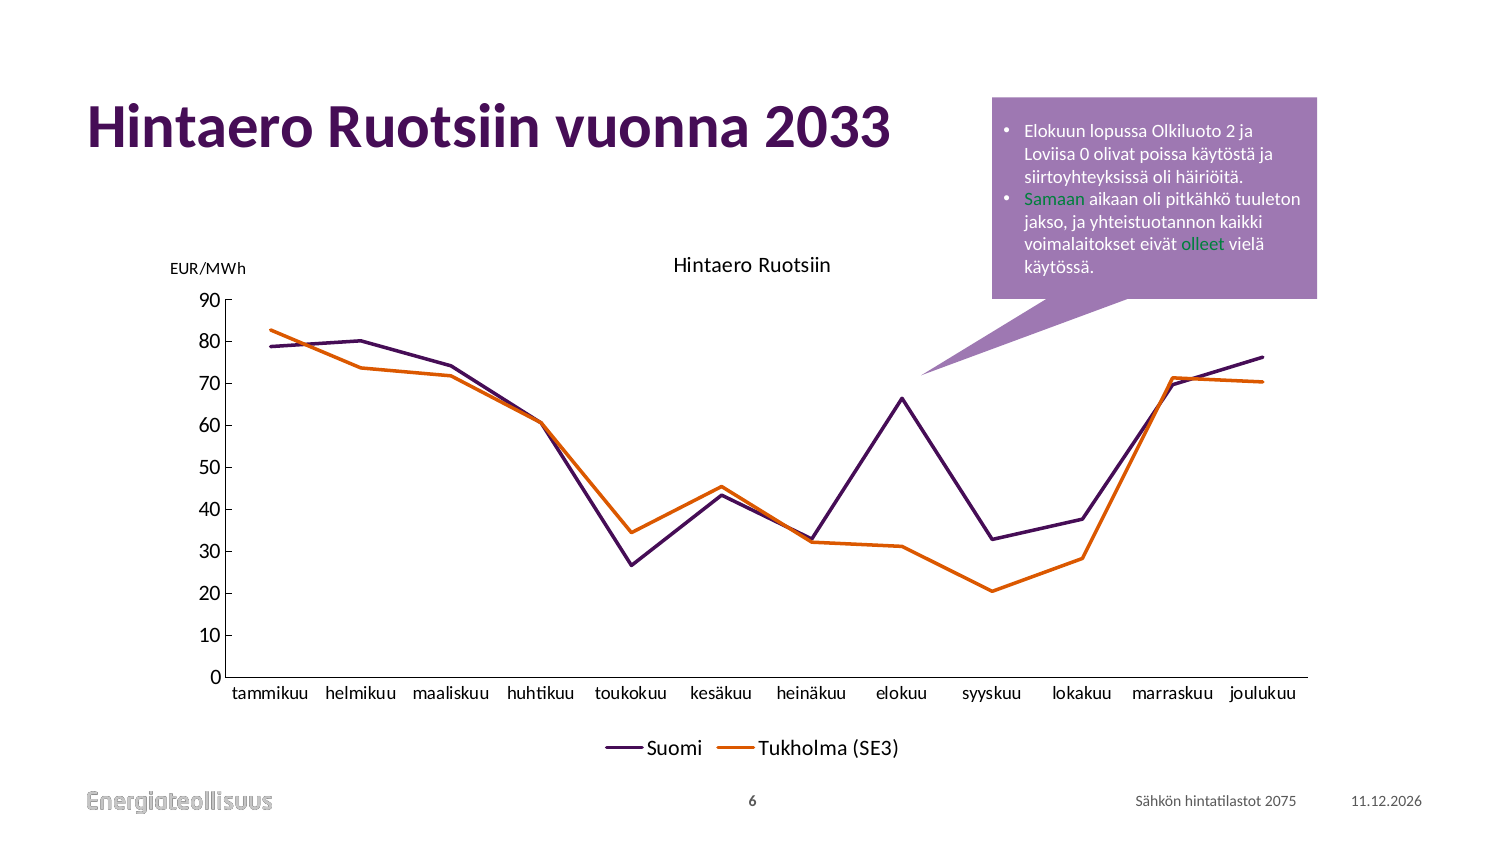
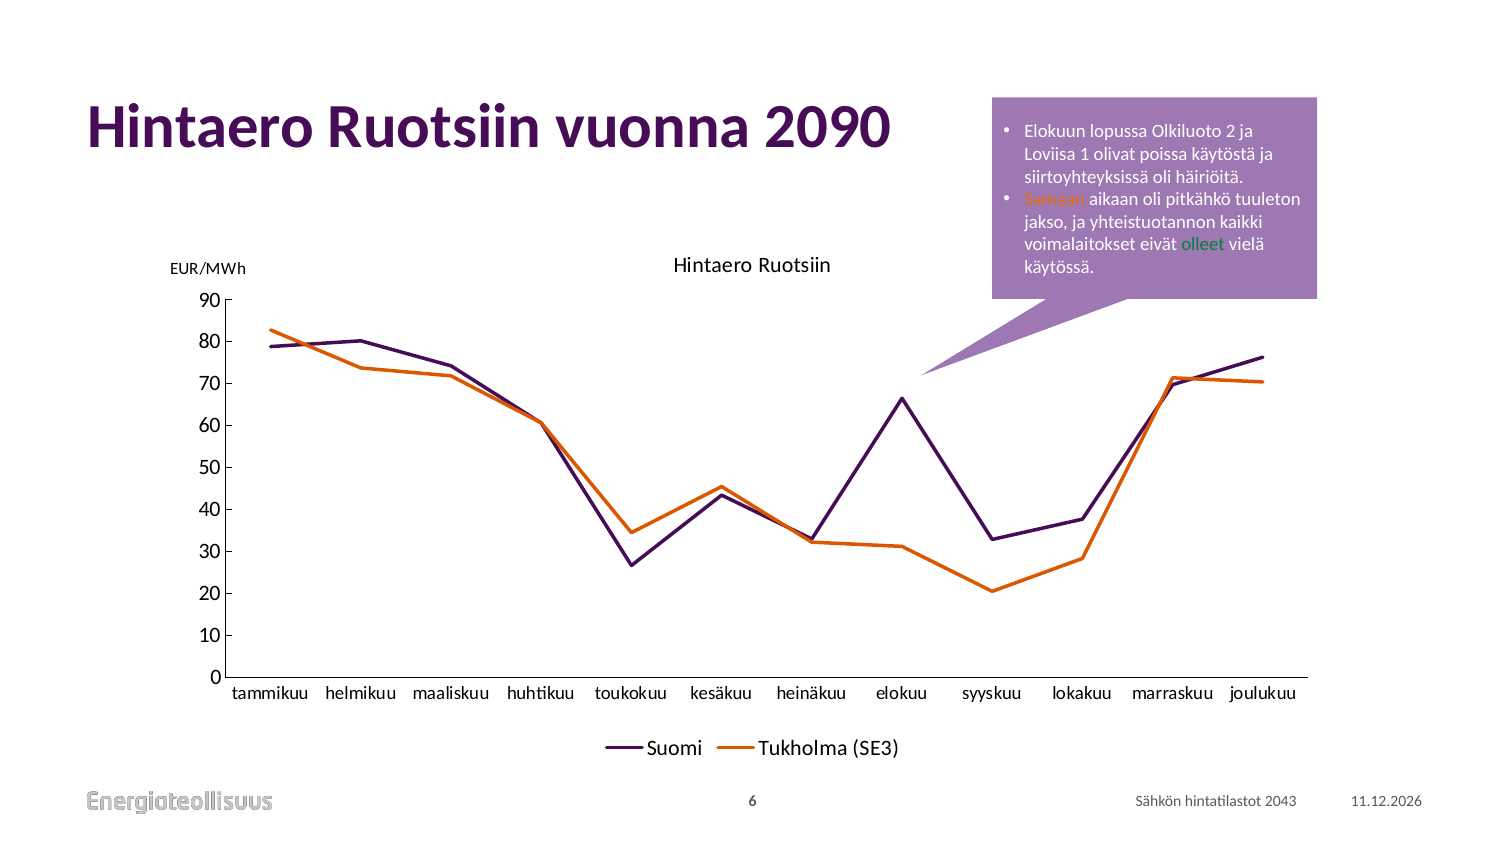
2033: 2033 -> 2090 (828, 127)
Loviisa 0: 0 -> 1 (1085, 154)
Samaan colour: green -> orange (1055, 200)
2075: 2075 -> 2043 (1281, 801)
